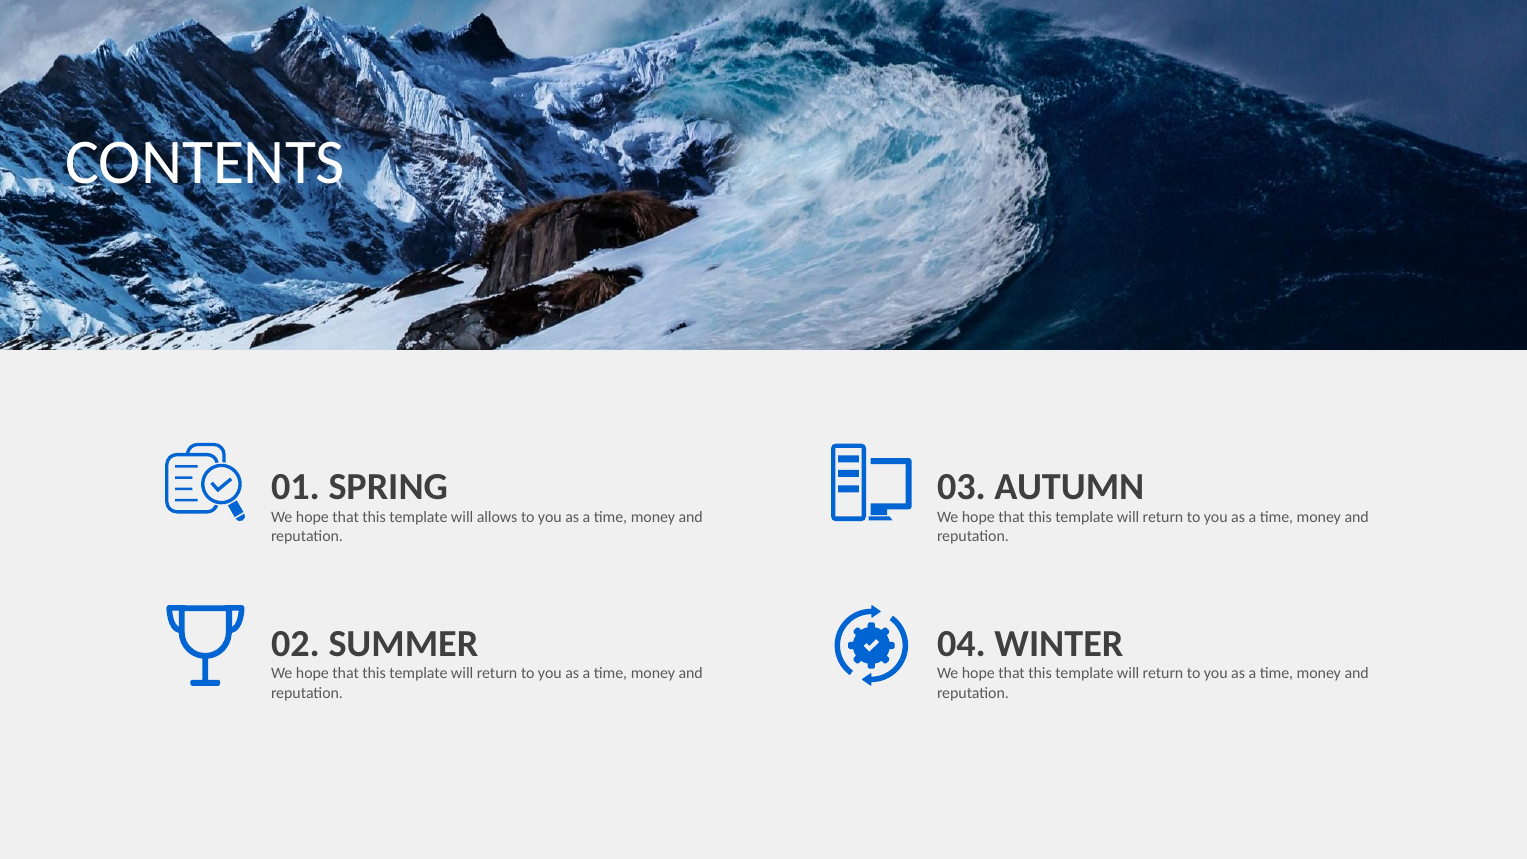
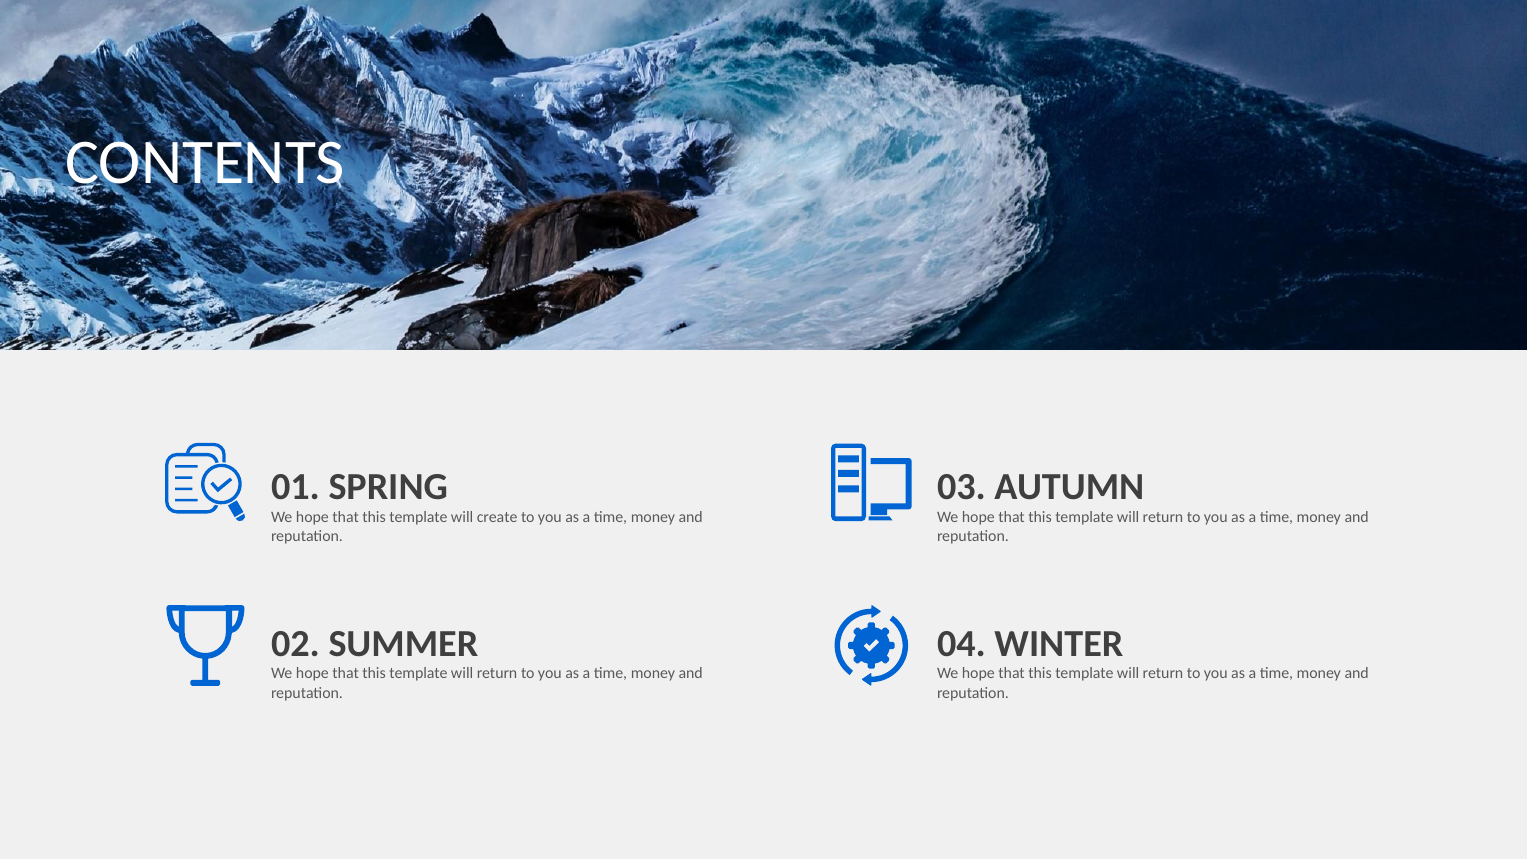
allows: allows -> create (497, 517)
